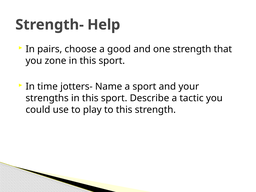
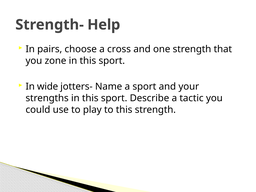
good: good -> cross (119, 49)
time: time -> wide (48, 87)
